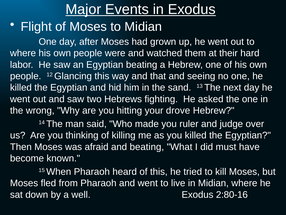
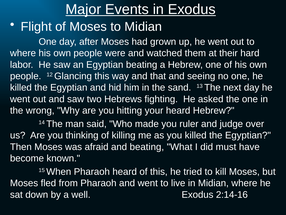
your drove: drove -> heard (178, 110)
2:80-16: 2:80-16 -> 2:14-16 (232, 194)
